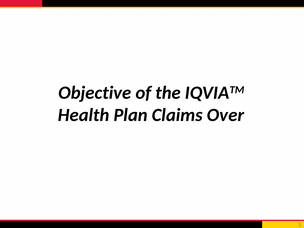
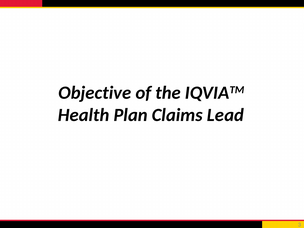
Over: Over -> Lead (225, 115)
